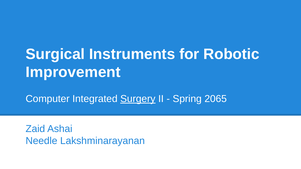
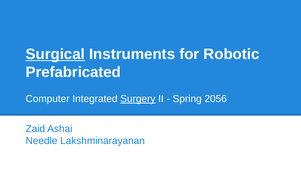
Surgical underline: none -> present (55, 54)
Improvement: Improvement -> Prefabricated (73, 72)
2065: 2065 -> 2056 (216, 99)
